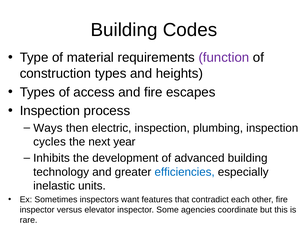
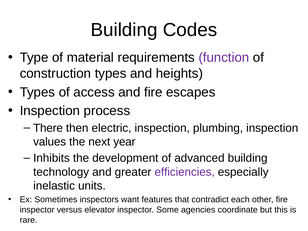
Ways: Ways -> There (48, 128)
cycles: cycles -> values (50, 142)
efficiencies colour: blue -> purple (185, 172)
